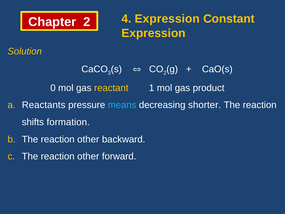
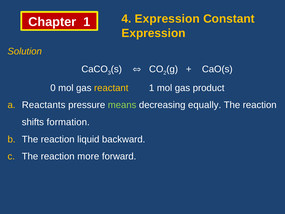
Chapter 2: 2 -> 1 (87, 22)
means colour: light blue -> light green (122, 105)
shorter: shorter -> equally (205, 105)
other: other -> liquid (88, 139)
other: other -> more (88, 156)
